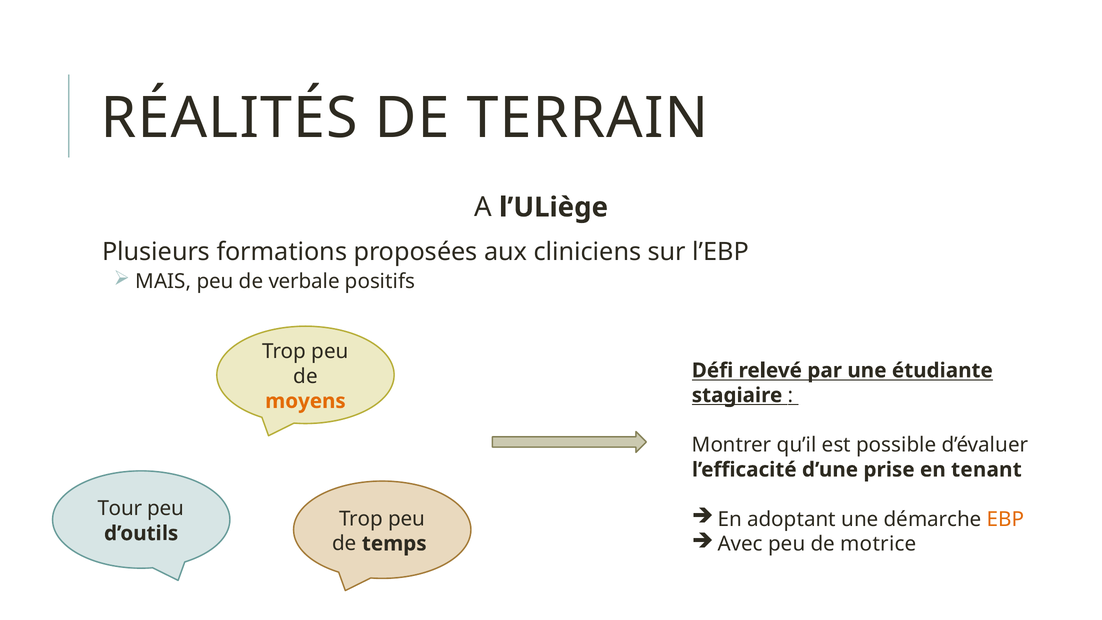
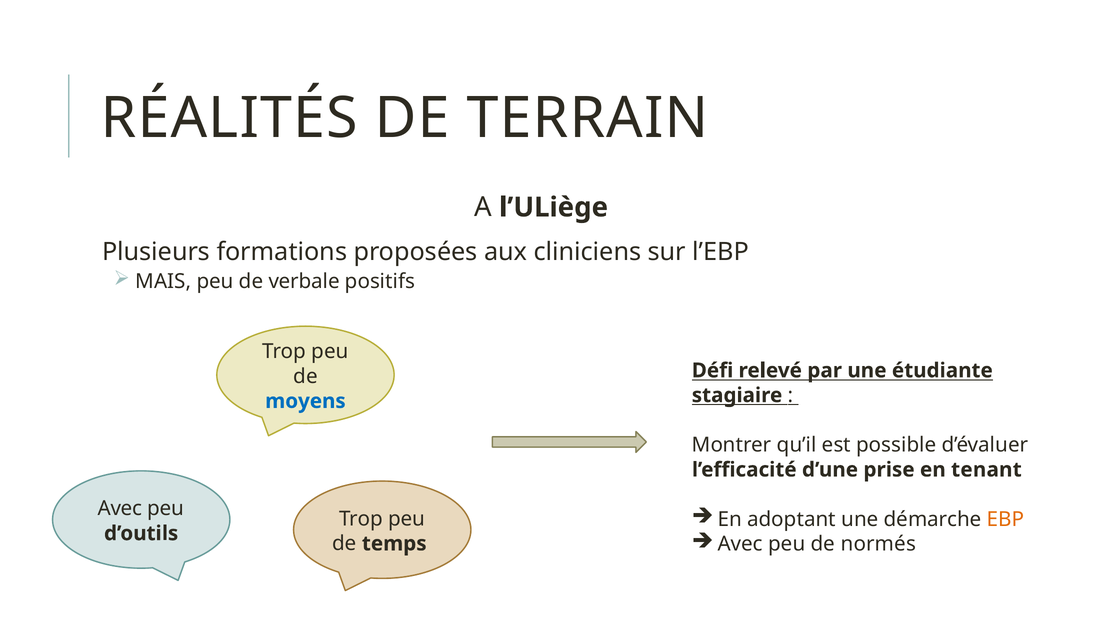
moyens colour: orange -> blue (305, 401)
Tour: Tour -> Avec (120, 509)
motrice: motrice -> normés (878, 544)
